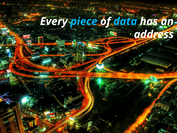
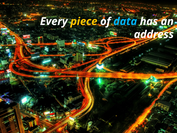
piece colour: light blue -> yellow (84, 21)
